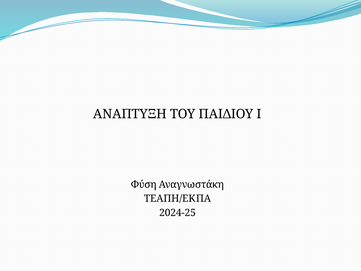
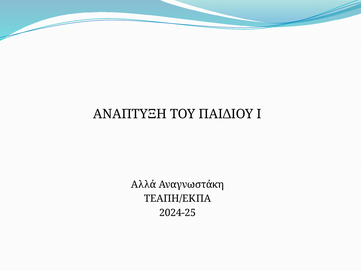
Φύση: Φύση -> Αλλά (144, 184)
